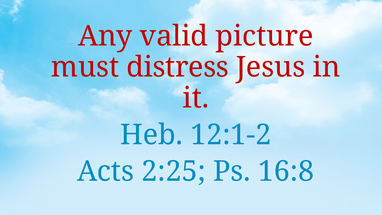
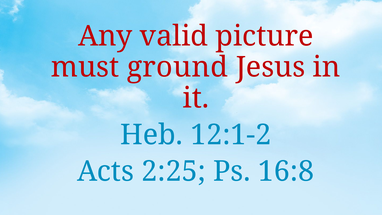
distress: distress -> ground (177, 67)
